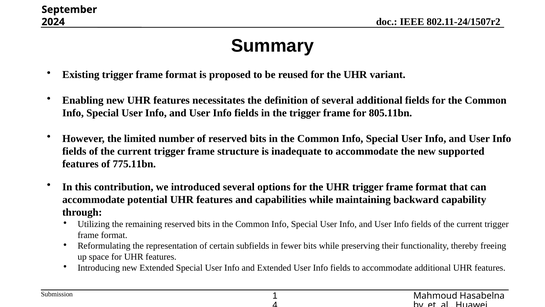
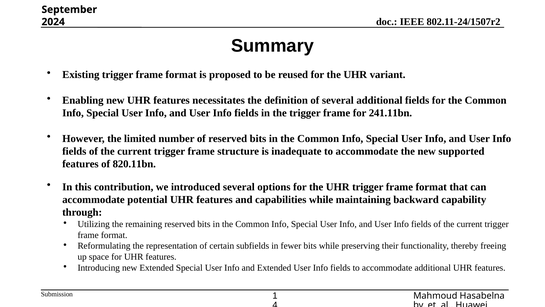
805.11bn: 805.11bn -> 241.11bn (390, 113)
775.11bn: 775.11bn -> 820.11bn (134, 164)
